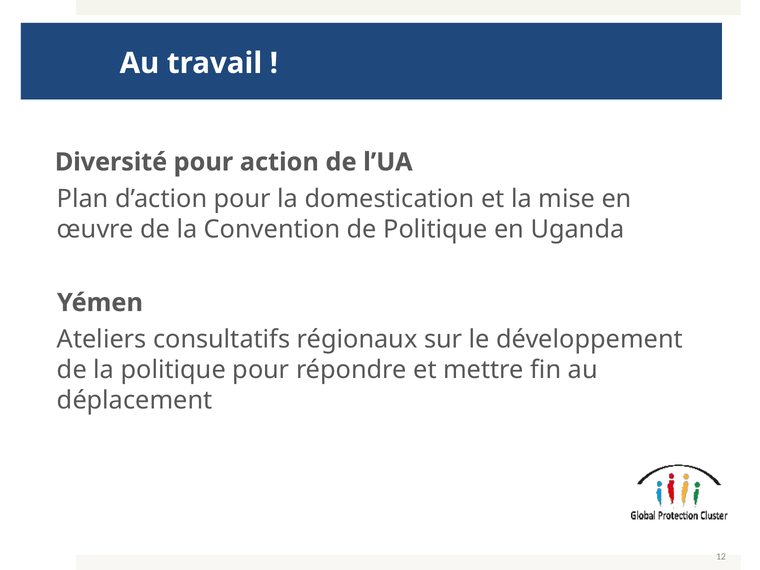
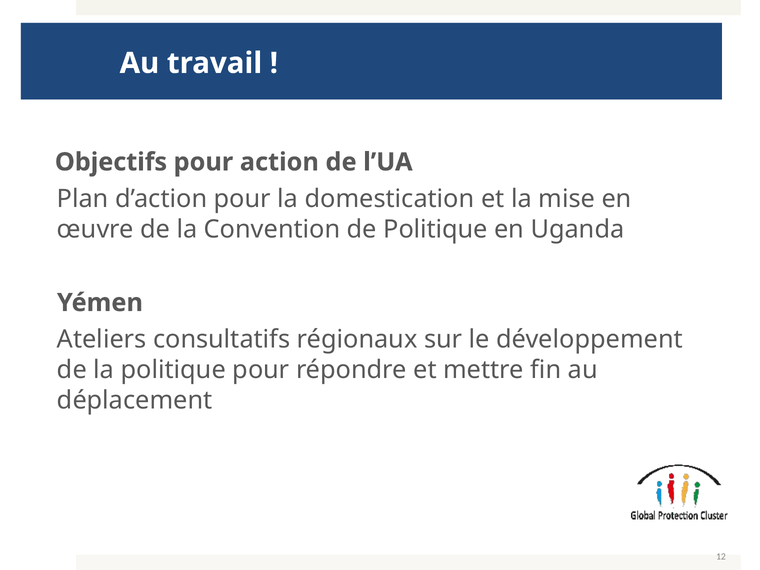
Diversité: Diversité -> Objectifs (111, 162)
